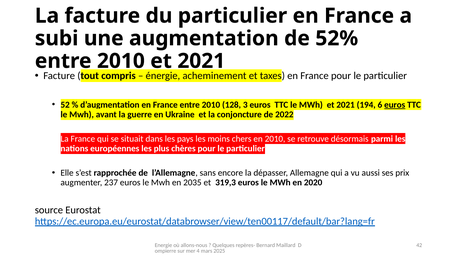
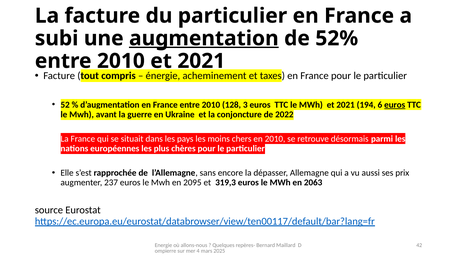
augmentation underline: none -> present (204, 38)
2035: 2035 -> 2095 (192, 183)
2020: 2020 -> 2063 (313, 183)
